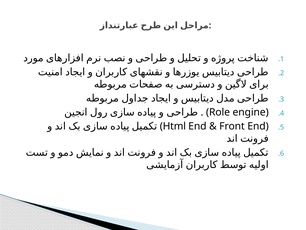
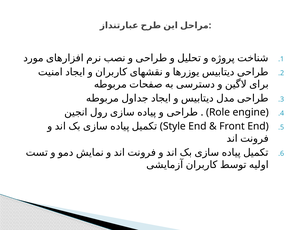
Html: Html -> Style (174, 126)
